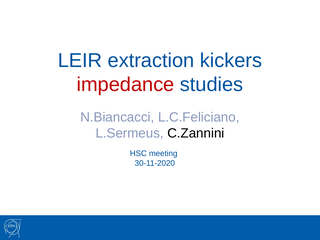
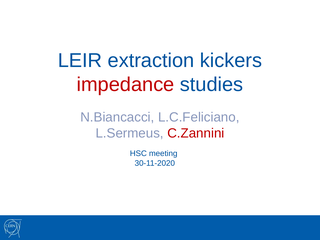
C.Zannini colour: black -> red (196, 133)
